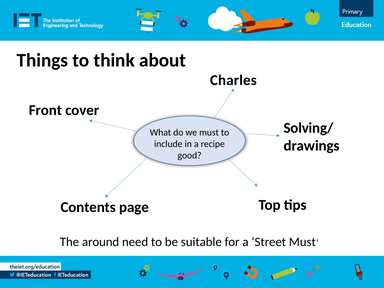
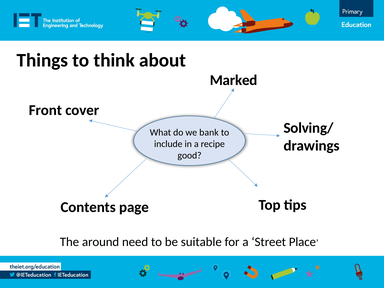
Charles: Charles -> Marked (234, 80)
we must: must -> bank (209, 132)
Street Must: Must -> Place (302, 242)
